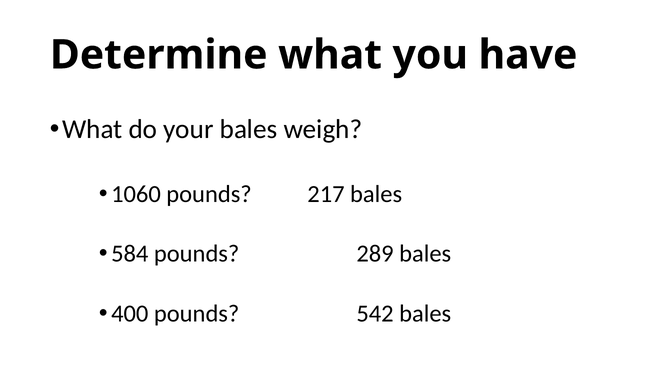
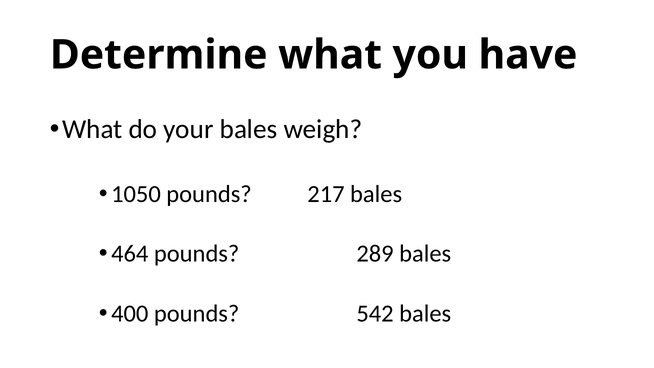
1060: 1060 -> 1050 (136, 194)
584: 584 -> 464 (130, 254)
